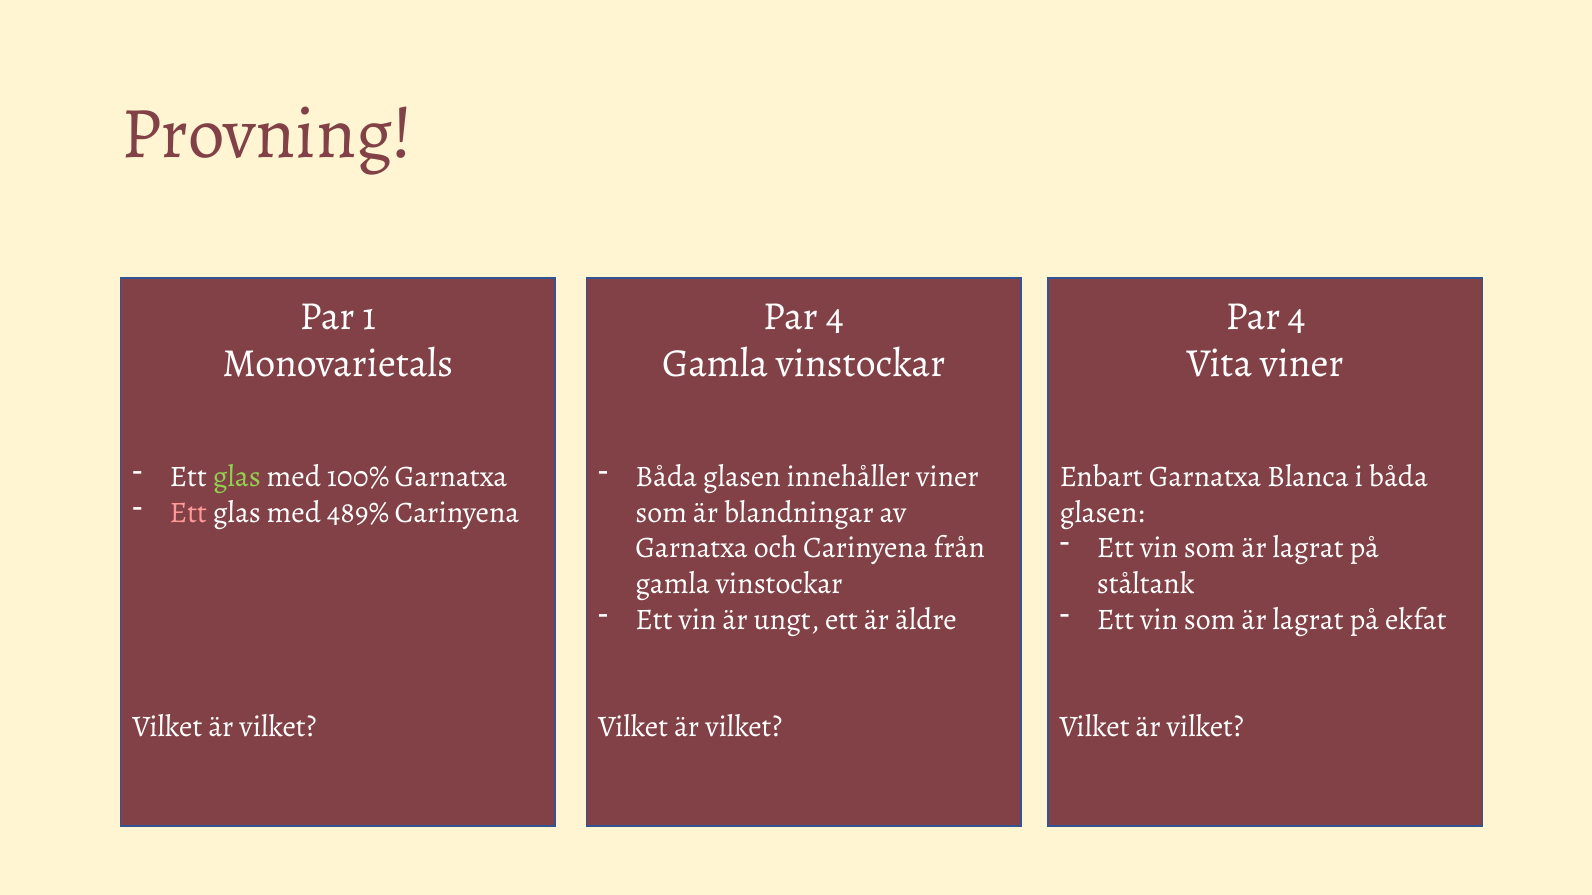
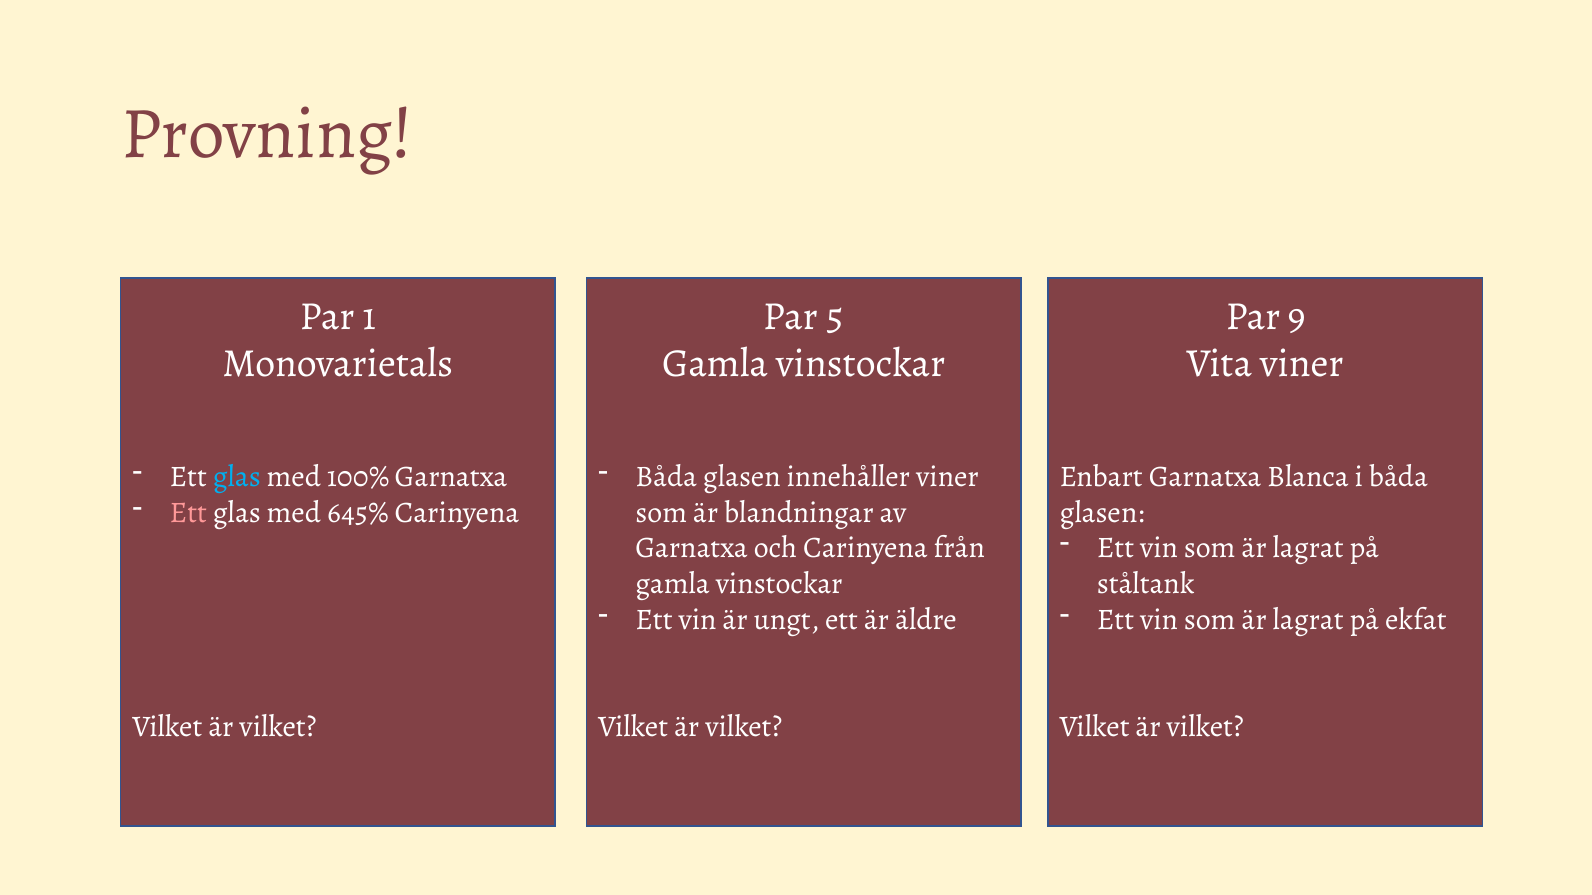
4: 4 -> 5 (835, 316)
4: 4 -> 9 (1297, 316)
glas colour: light green -> light blue (237, 477)
489%: 489% -> 645% (358, 512)
